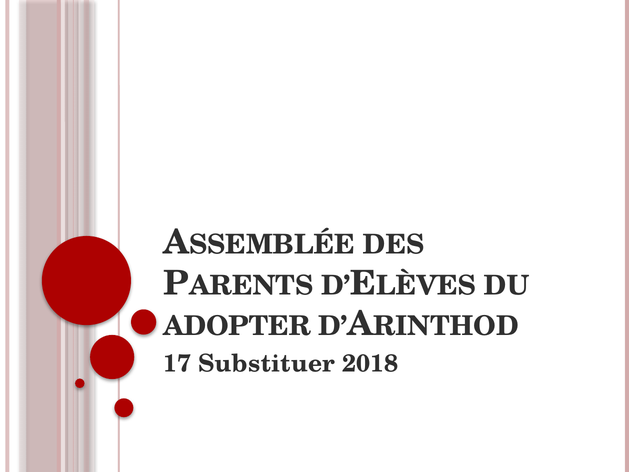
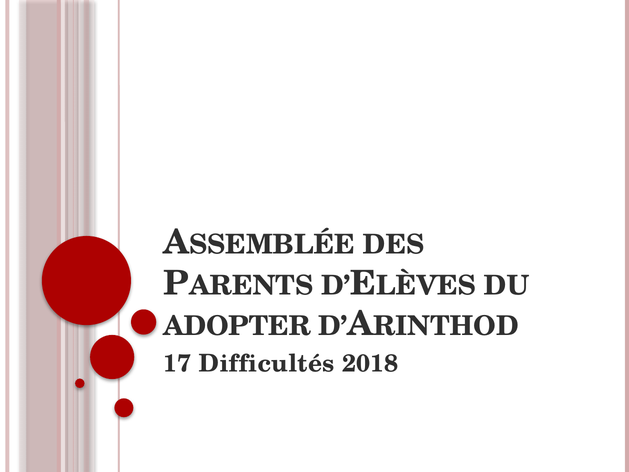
Substituer: Substituer -> Difficultés (267, 364)
